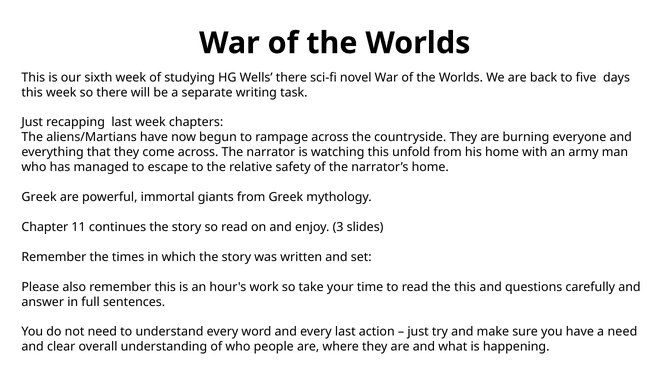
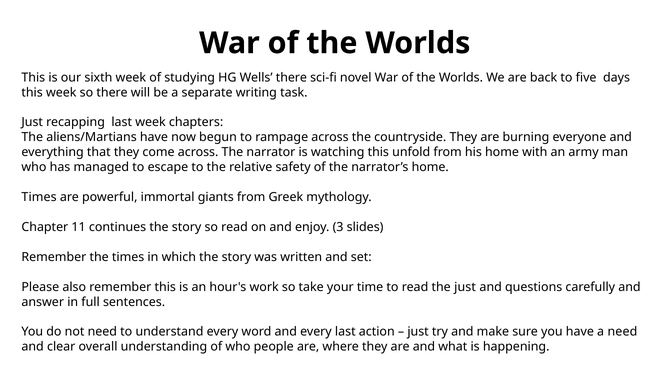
Greek: Greek -> Times (39, 197)
the this: this -> just (465, 287)
